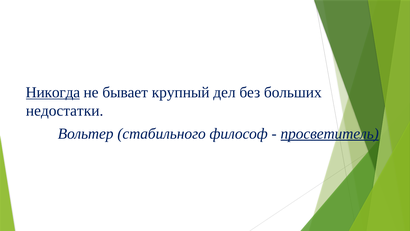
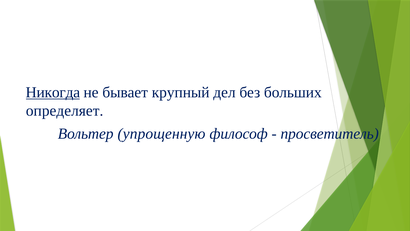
недостатки: недостатки -> определяет (65, 111)
стабильного: стабильного -> упрощенную (161, 133)
просветитель underline: present -> none (330, 133)
